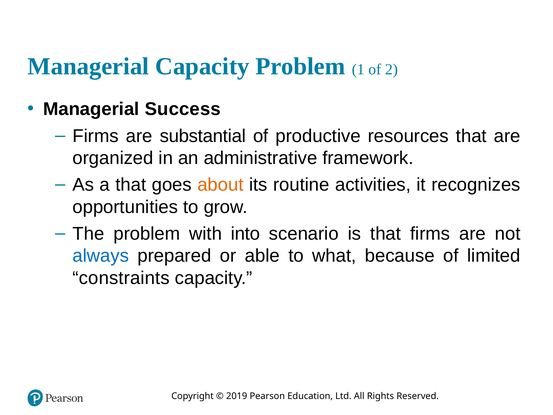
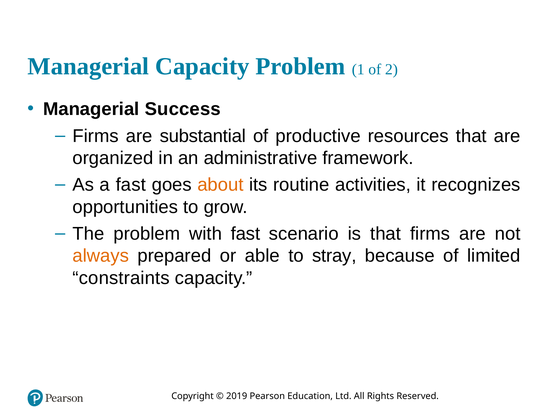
a that: that -> fast (131, 185)
with into: into -> fast (246, 234)
always colour: blue -> orange (101, 256)
what: what -> stray (334, 256)
